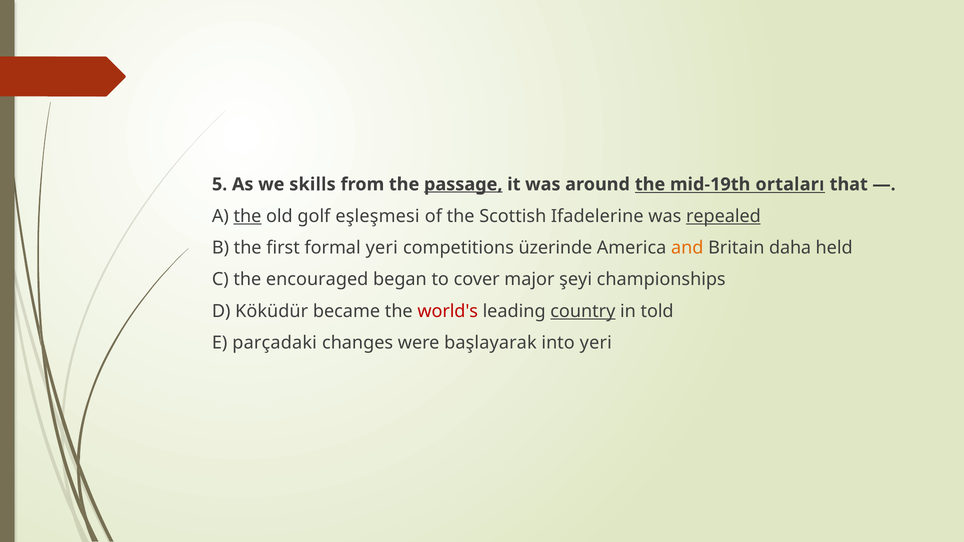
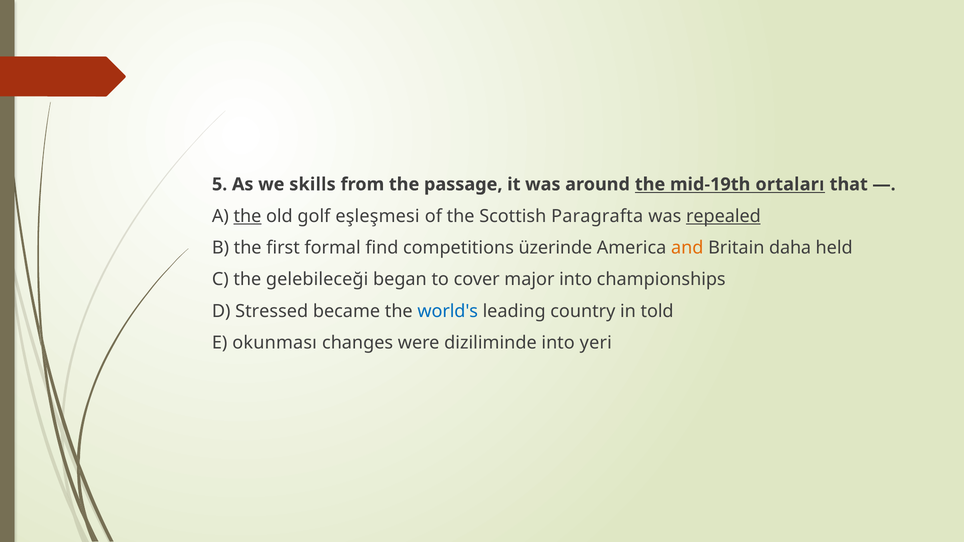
passage underline: present -> none (463, 184)
Ifadelerine: Ifadelerine -> Paragrafta (597, 216)
formal yeri: yeri -> find (382, 248)
encouraged: encouraged -> gelebileceği (317, 280)
major şeyi: şeyi -> into (576, 280)
Köküdür: Köküdür -> Stressed (272, 311)
world's colour: red -> blue (448, 311)
country underline: present -> none (583, 311)
parçadaki: parçadaki -> okunması (275, 343)
başlayarak: başlayarak -> diziliminde (490, 343)
